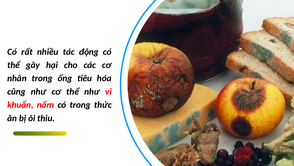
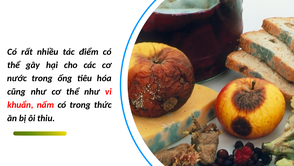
động: động -> điểm (89, 52)
nhân: nhân -> nước (17, 78)
